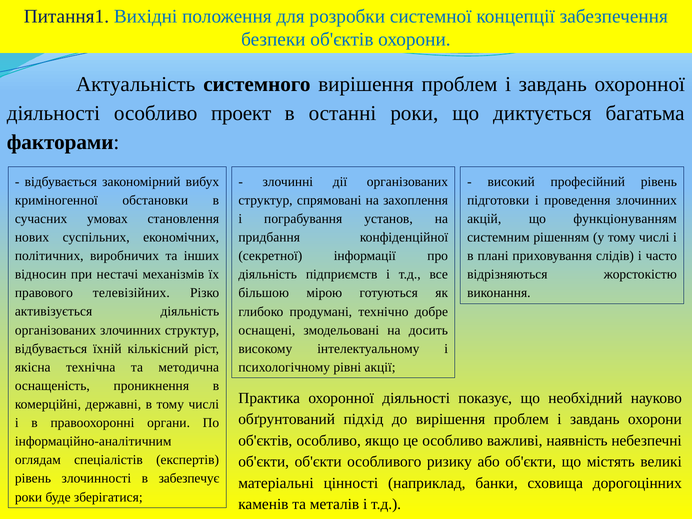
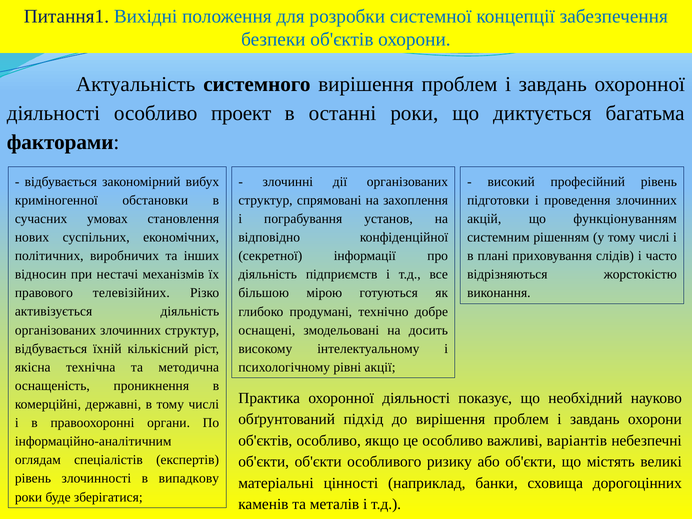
придбання: придбання -> відповідно (269, 237)
наявність: наявність -> варіантів (577, 441)
забезпечує: забезпечує -> випадкову (189, 479)
